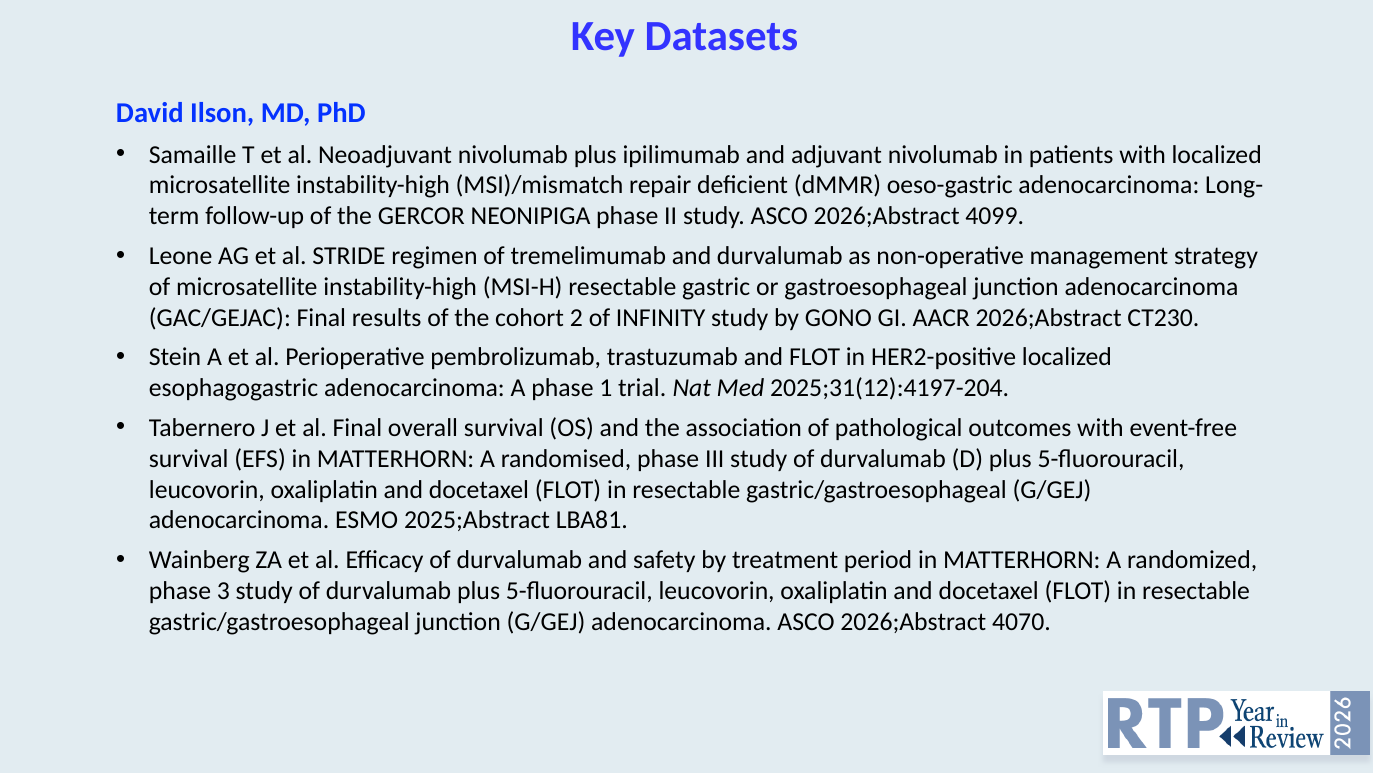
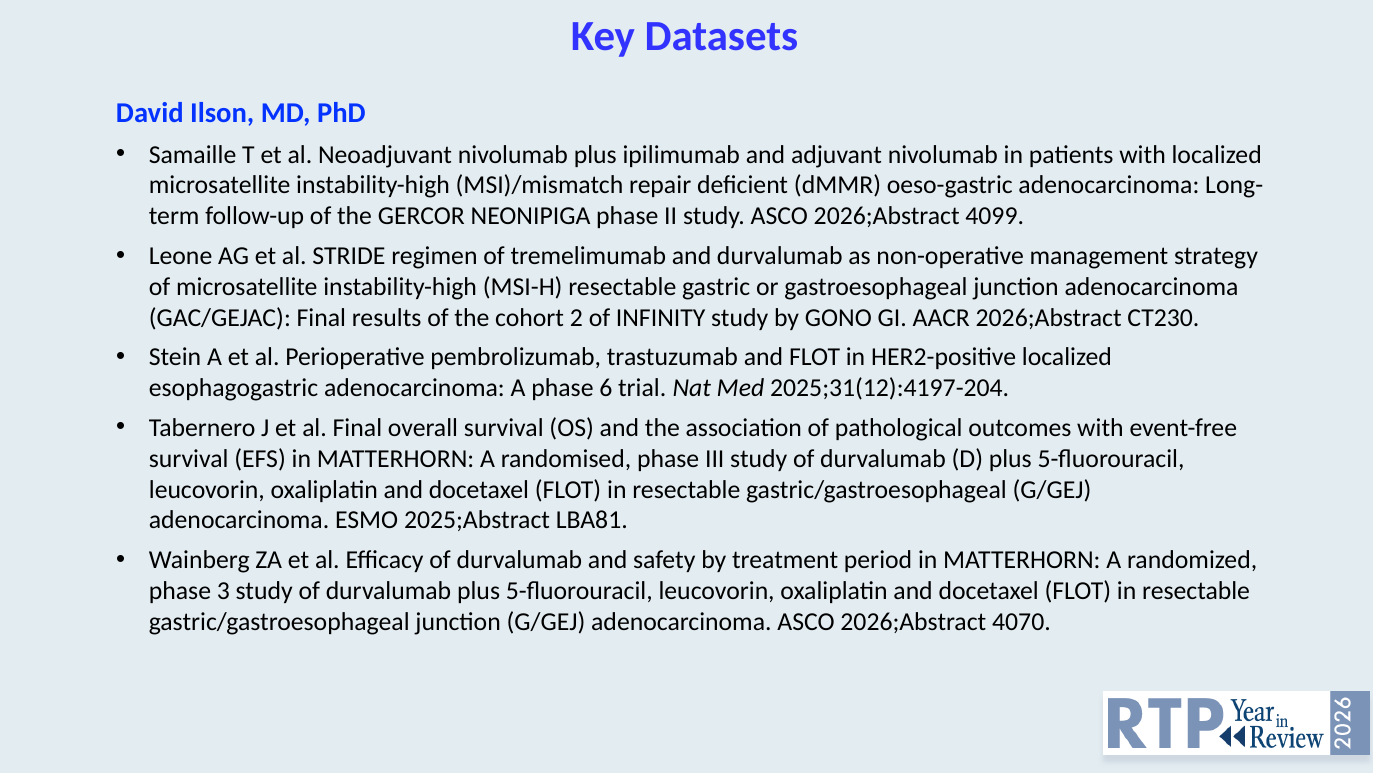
1: 1 -> 6 (606, 388)
